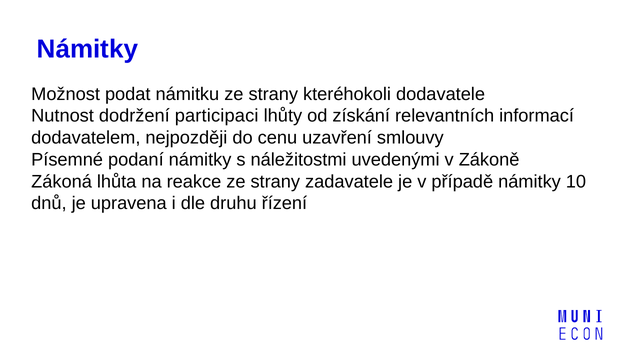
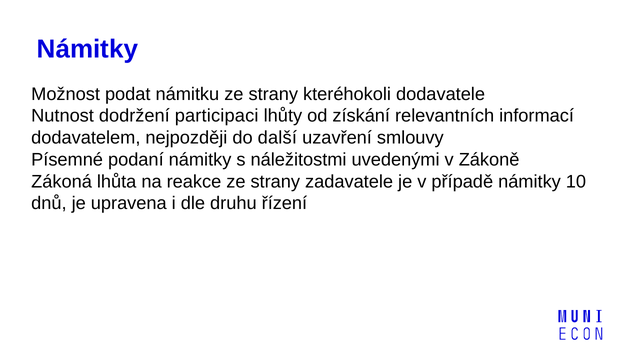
cenu: cenu -> další (277, 138)
